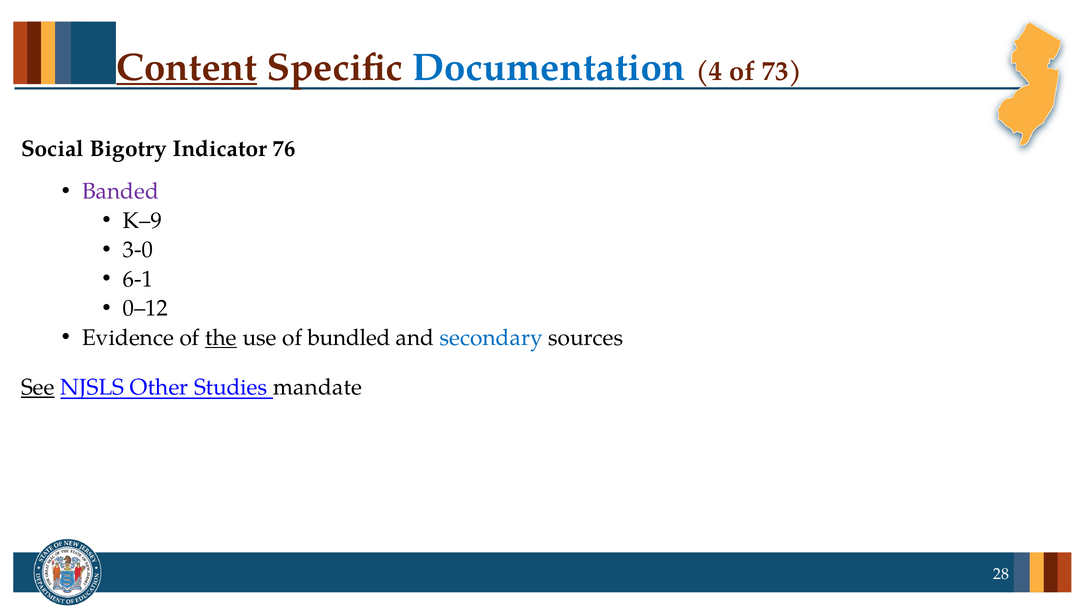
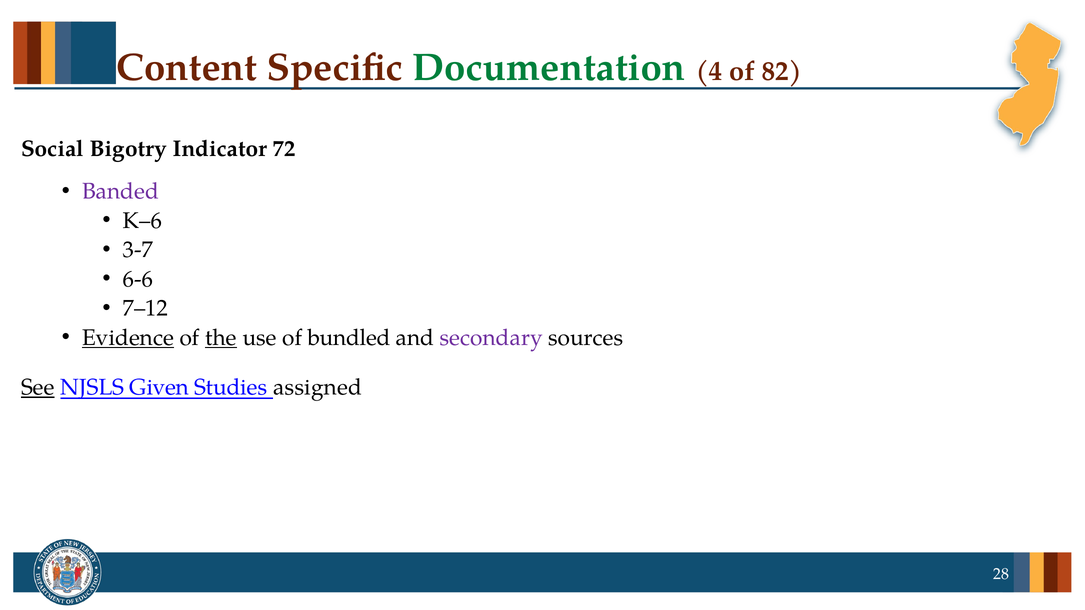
Content underline: present -> none (187, 68)
Documentation colour: blue -> green (549, 68)
73: 73 -> 82 (782, 71)
76: 76 -> 72 (284, 149)
K–9: K–9 -> K–6 (142, 221)
3-0: 3-0 -> 3-7 (138, 250)
6-1: 6-1 -> 6-6 (138, 279)
0–12: 0–12 -> 7–12 (145, 309)
Evidence underline: none -> present (128, 338)
secondary colour: blue -> purple (491, 338)
Other: Other -> Given (159, 388)
mandate: mandate -> assigned (318, 388)
